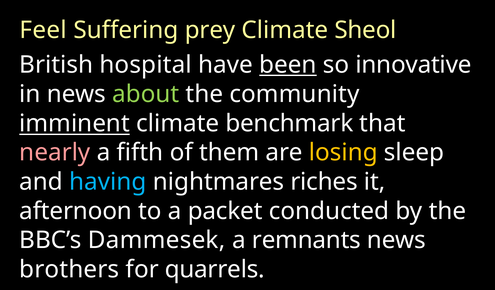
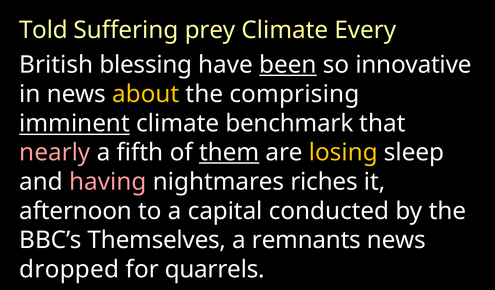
Feel: Feel -> Told (43, 30)
Sheol: Sheol -> Every (365, 30)
hospital: hospital -> blessing (146, 65)
about colour: light green -> yellow (146, 94)
community: community -> comprising (294, 94)
them underline: none -> present (229, 153)
having colour: light blue -> pink (108, 182)
packet: packet -> capital (225, 211)
Dammesek: Dammesek -> Themselves (157, 240)
brothers: brothers -> dropped (69, 269)
